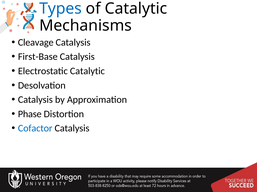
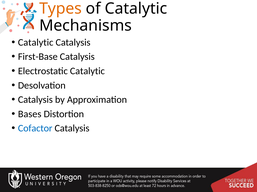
Types colour: blue -> orange (61, 9)
Cleavage: Cleavage -> Catalytic (36, 43)
Phase: Phase -> Bases (30, 114)
